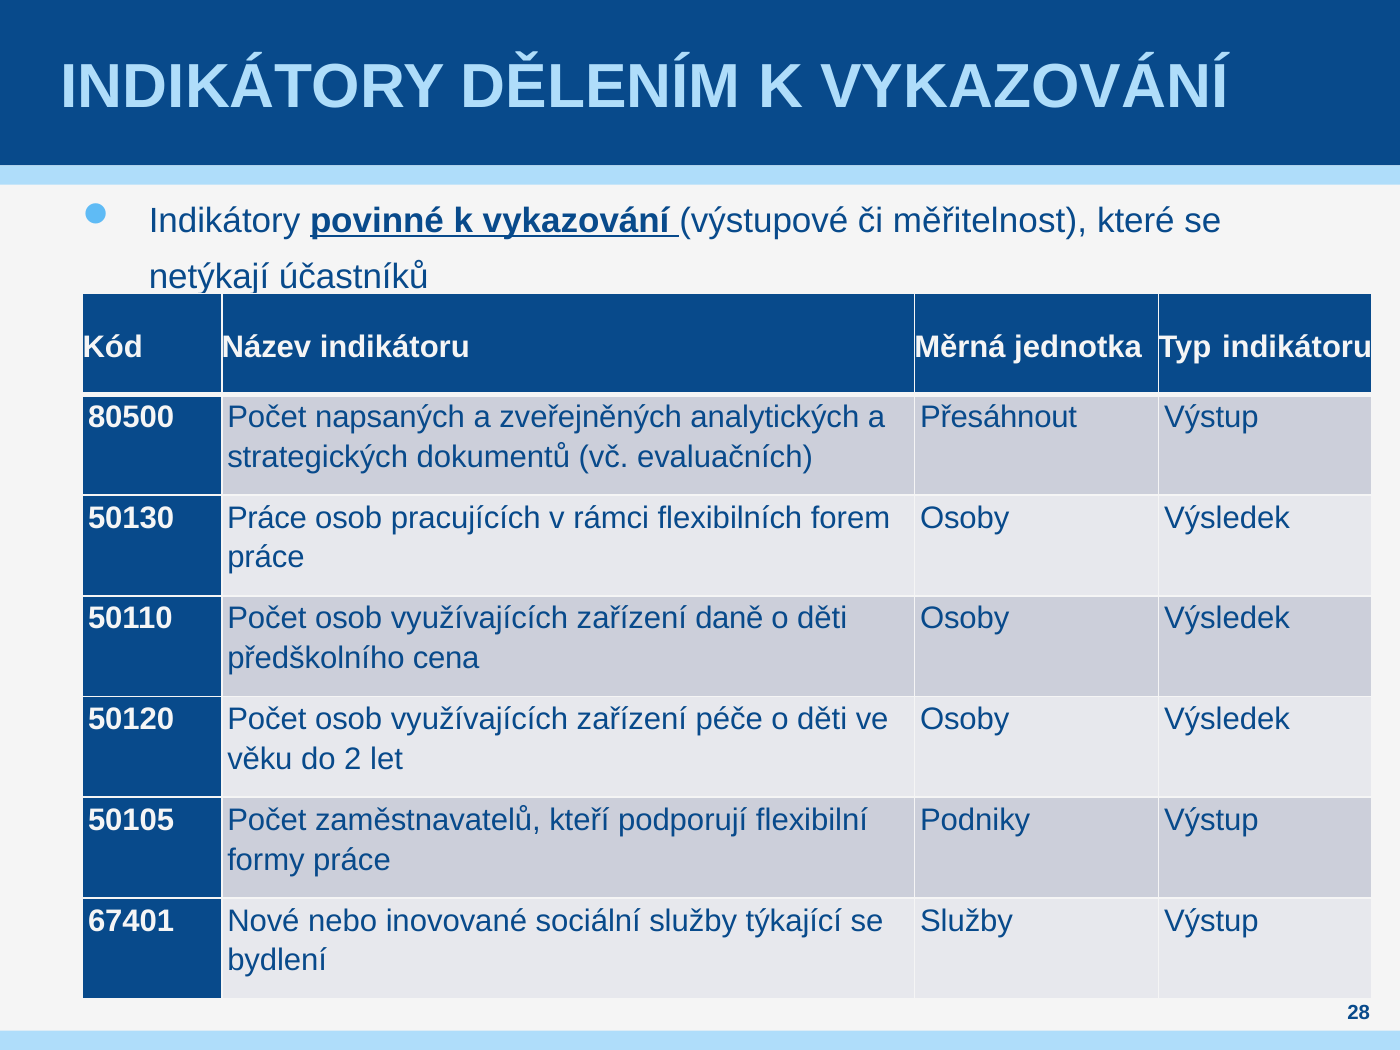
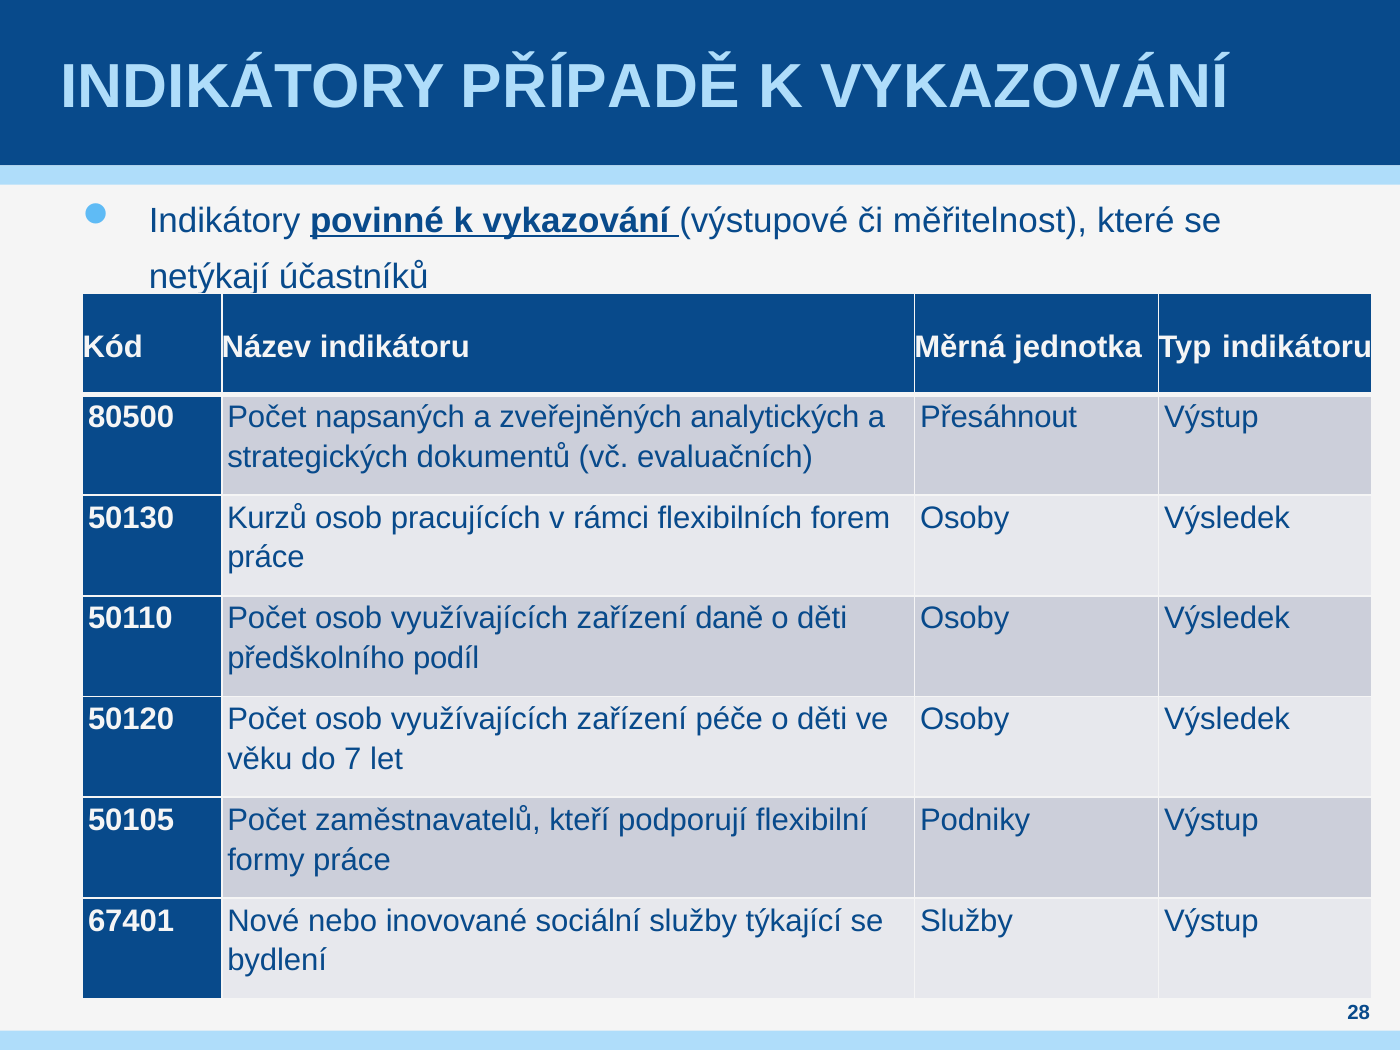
DĚLENÍM: DĚLENÍM -> PŘÍPADĚ (600, 87)
50130 Práce: Práce -> Kurzů (267, 518)
cena: cena -> podíl (446, 658)
2: 2 -> 7 (353, 759)
